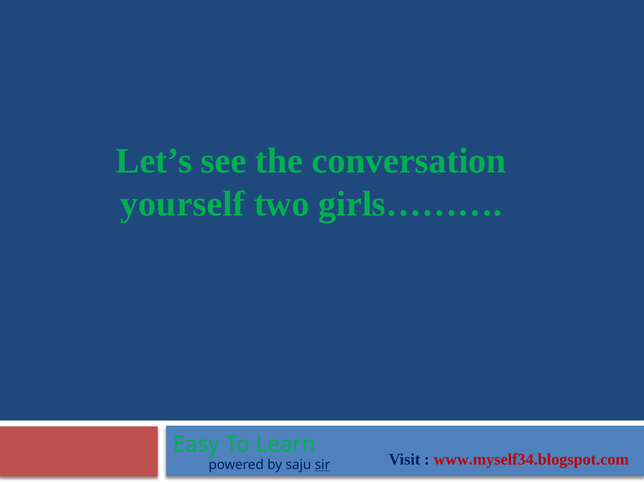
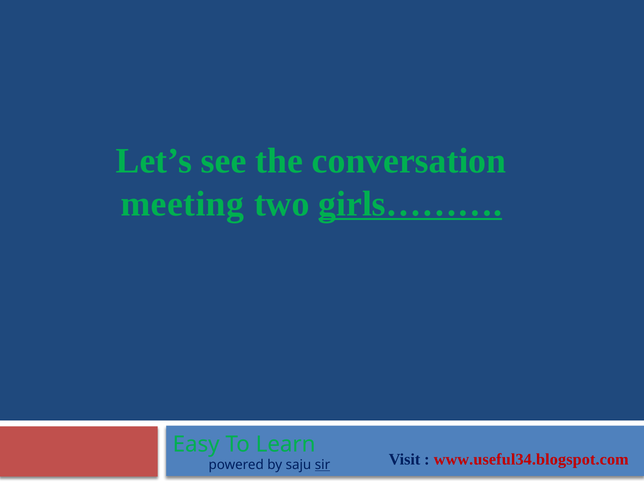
yourself: yourself -> meeting (182, 204)
girls……… underline: none -> present (410, 204)
www.myself34.blogspot.com: www.myself34.blogspot.com -> www.useful34.blogspot.com (531, 459)
